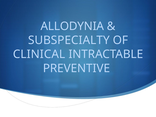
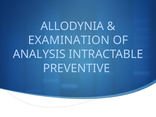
SUBSPECIALTY: SUBSPECIALTY -> EXAMINATION (69, 40)
CLINICAL: CLINICAL -> ANALYSIS (39, 54)
